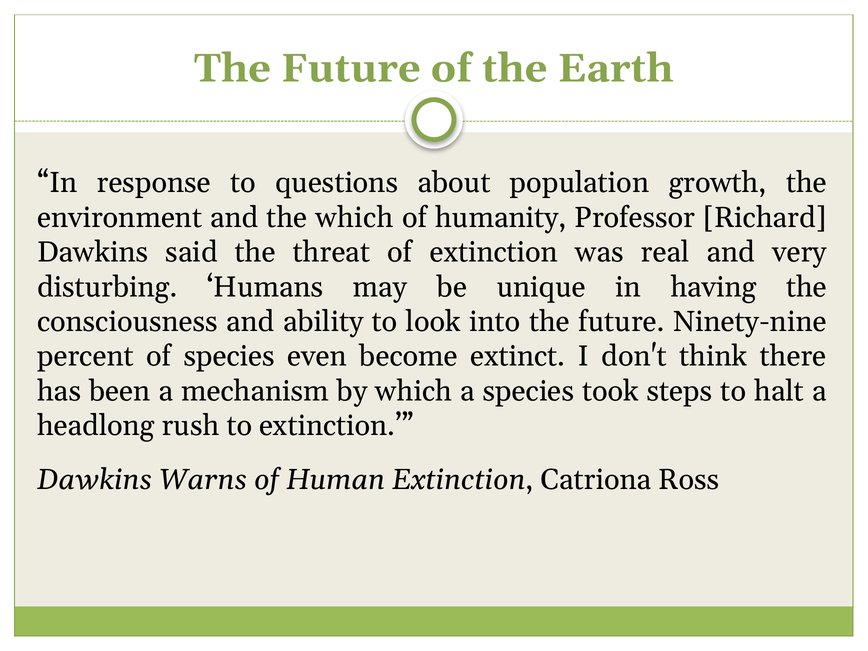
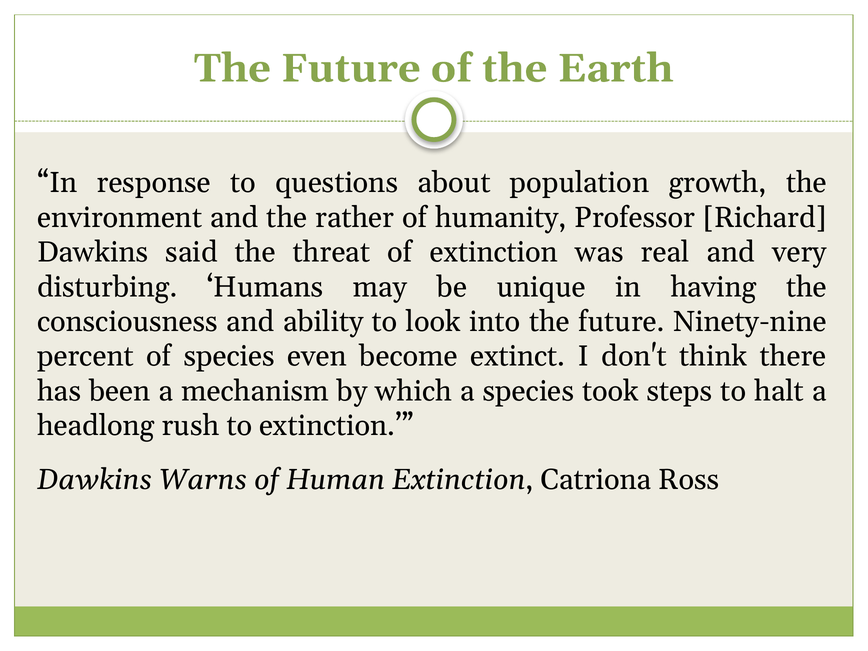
the which: which -> rather (355, 218)
